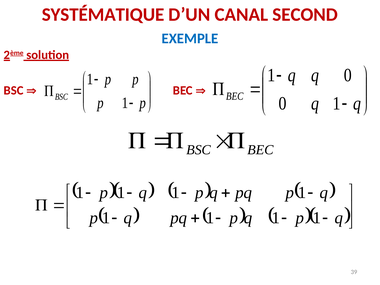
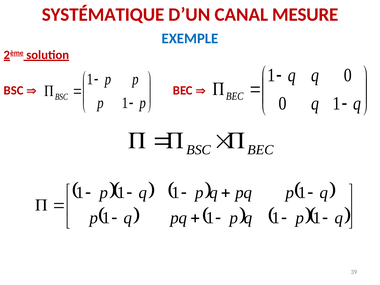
SECOND: SECOND -> MESURE (305, 15)
